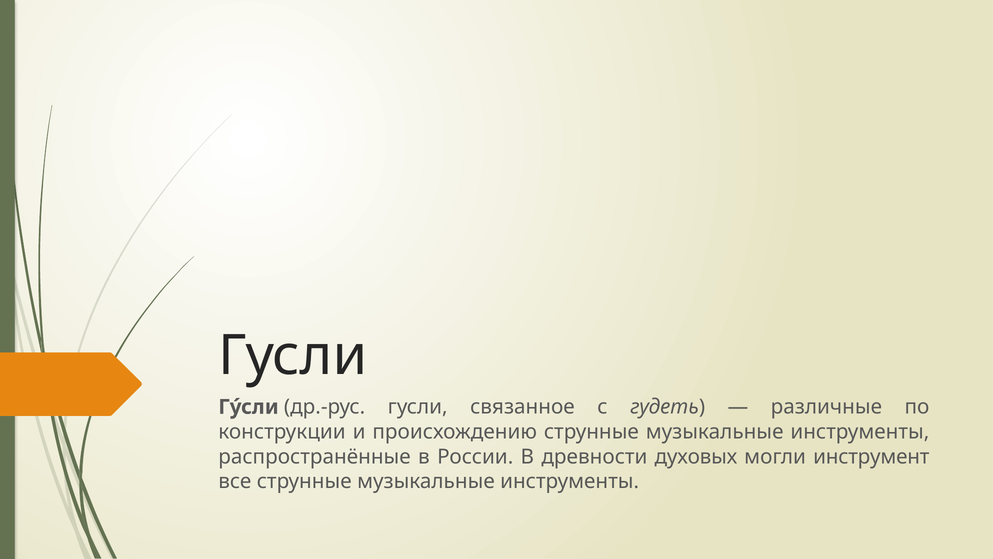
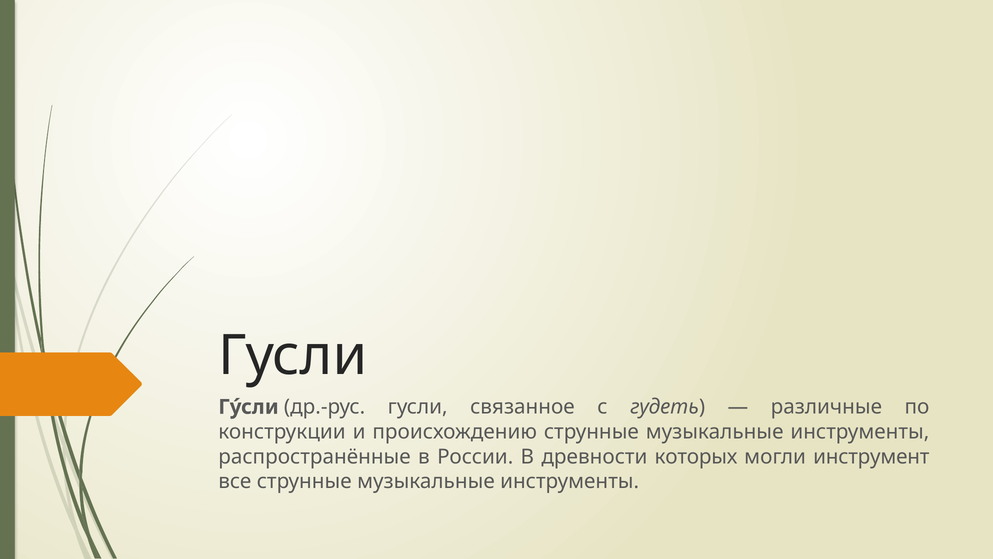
духовых: духовых -> которых (696, 456)
